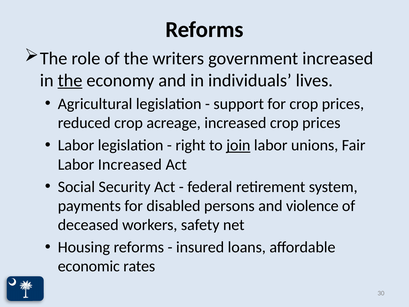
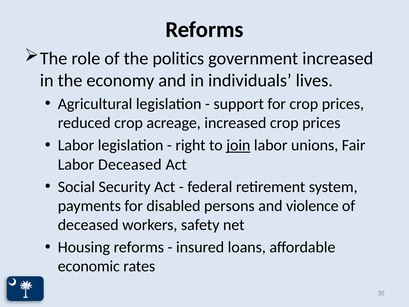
writers: writers -> politics (178, 59)
the underline: present -> none (70, 80)
Labor Increased: Increased -> Deceased (130, 164)
